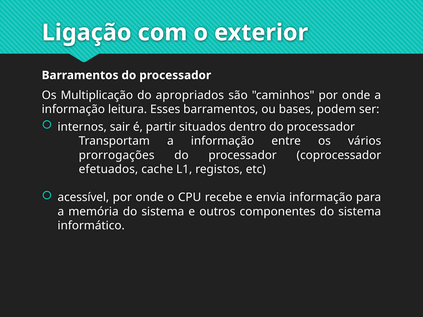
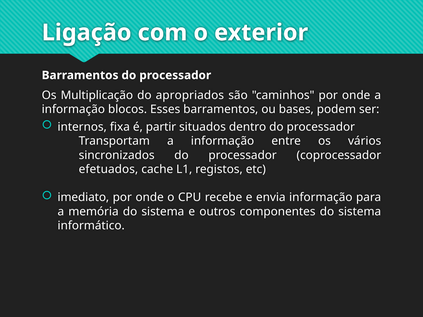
leitura: leitura -> blocos (128, 109)
sair: sair -> fixa (120, 127)
prorrogações: prorrogações -> sincronizados (117, 155)
acessível: acessível -> imediato (83, 198)
